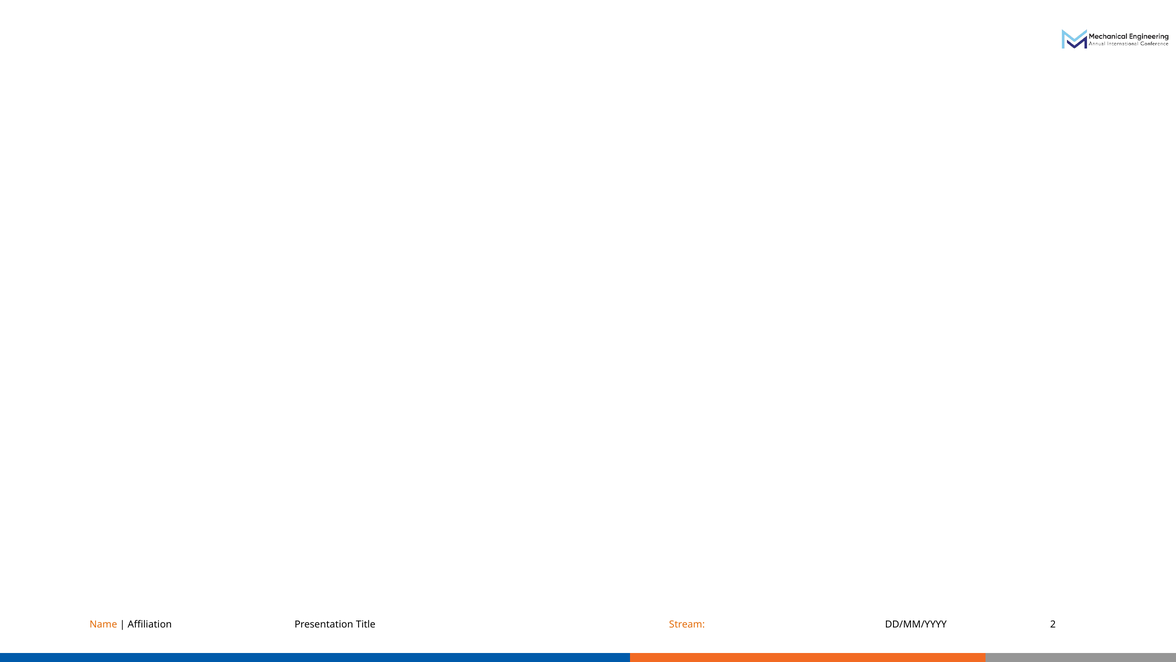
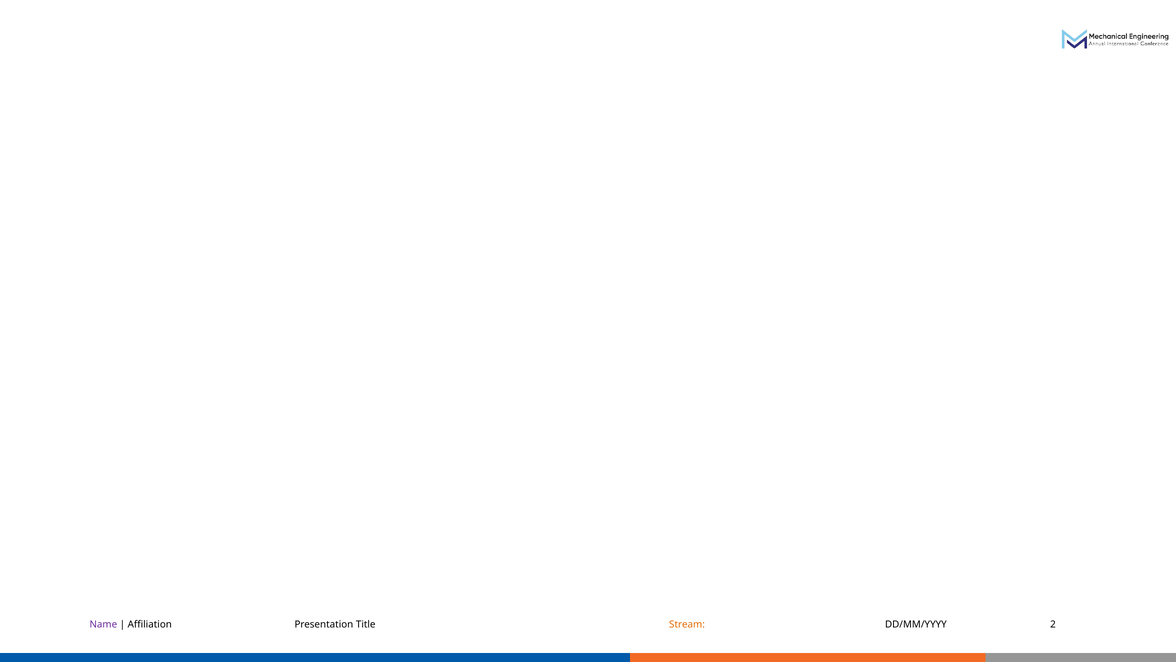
Name colour: orange -> purple (103, 624)
